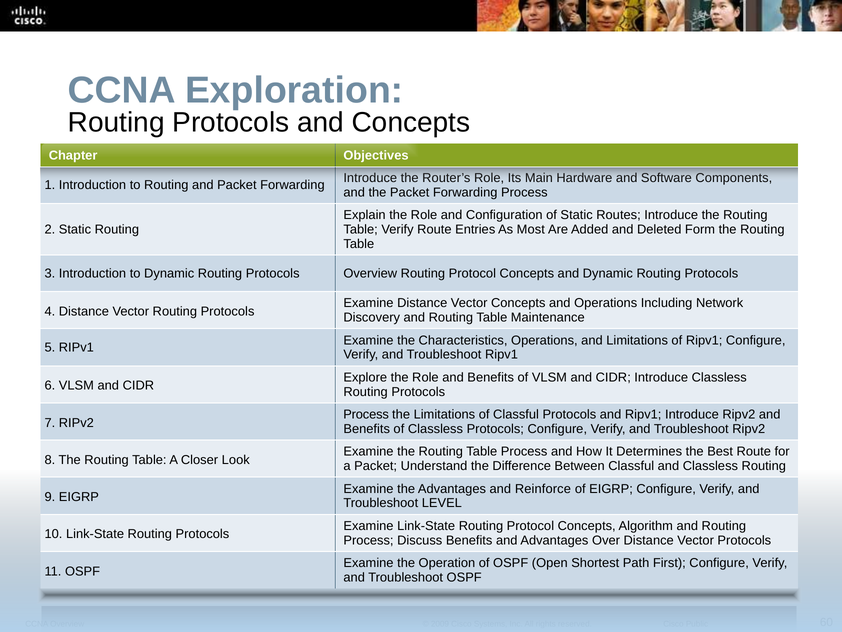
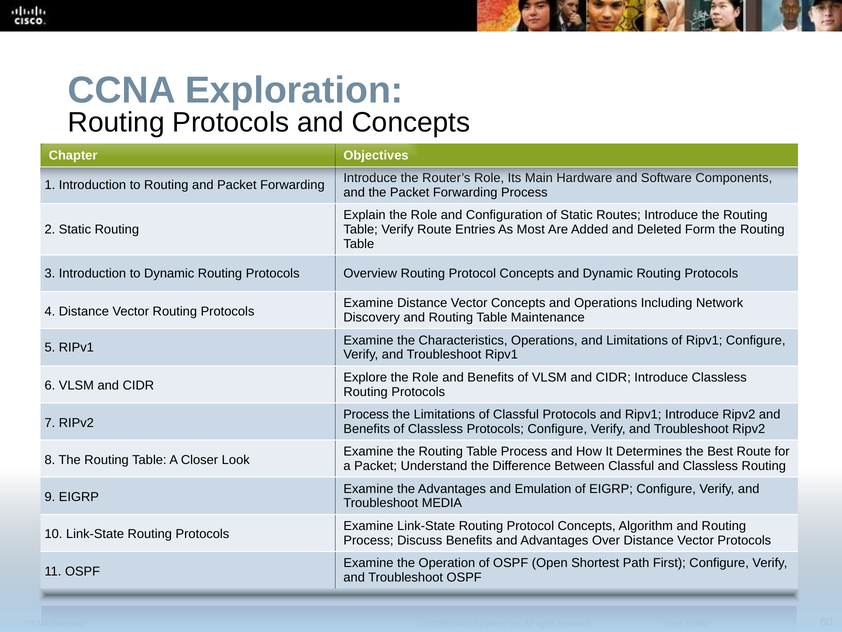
Reinforce: Reinforce -> Emulation (543, 488)
LEVEL: LEVEL -> MEDIA (442, 503)
